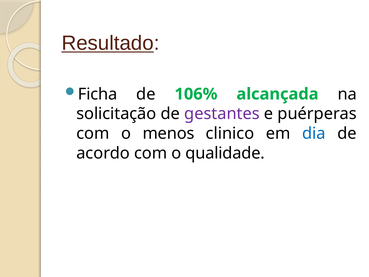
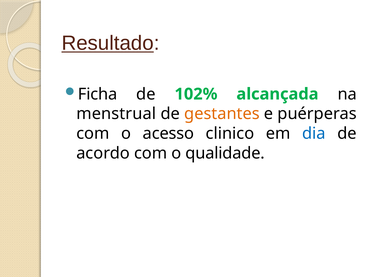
106%: 106% -> 102% (196, 94)
solicitação: solicitação -> menstrual (116, 114)
gestantes colour: purple -> orange (222, 114)
menos: menos -> acesso (168, 133)
